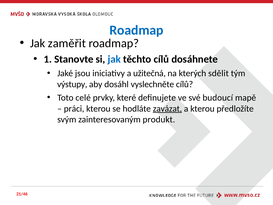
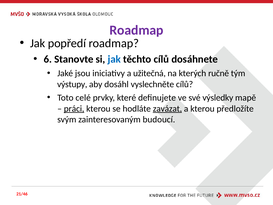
Roadmap colour: blue -> purple (136, 30)
zaměřit: zaměřit -> popředí (67, 43)
1: 1 -> 6 (48, 59)
sdělit: sdělit -> ručně (219, 73)
budoucí: budoucí -> výsledky (218, 98)
práci underline: none -> present (74, 108)
produkt: produkt -> budoucí (159, 119)
